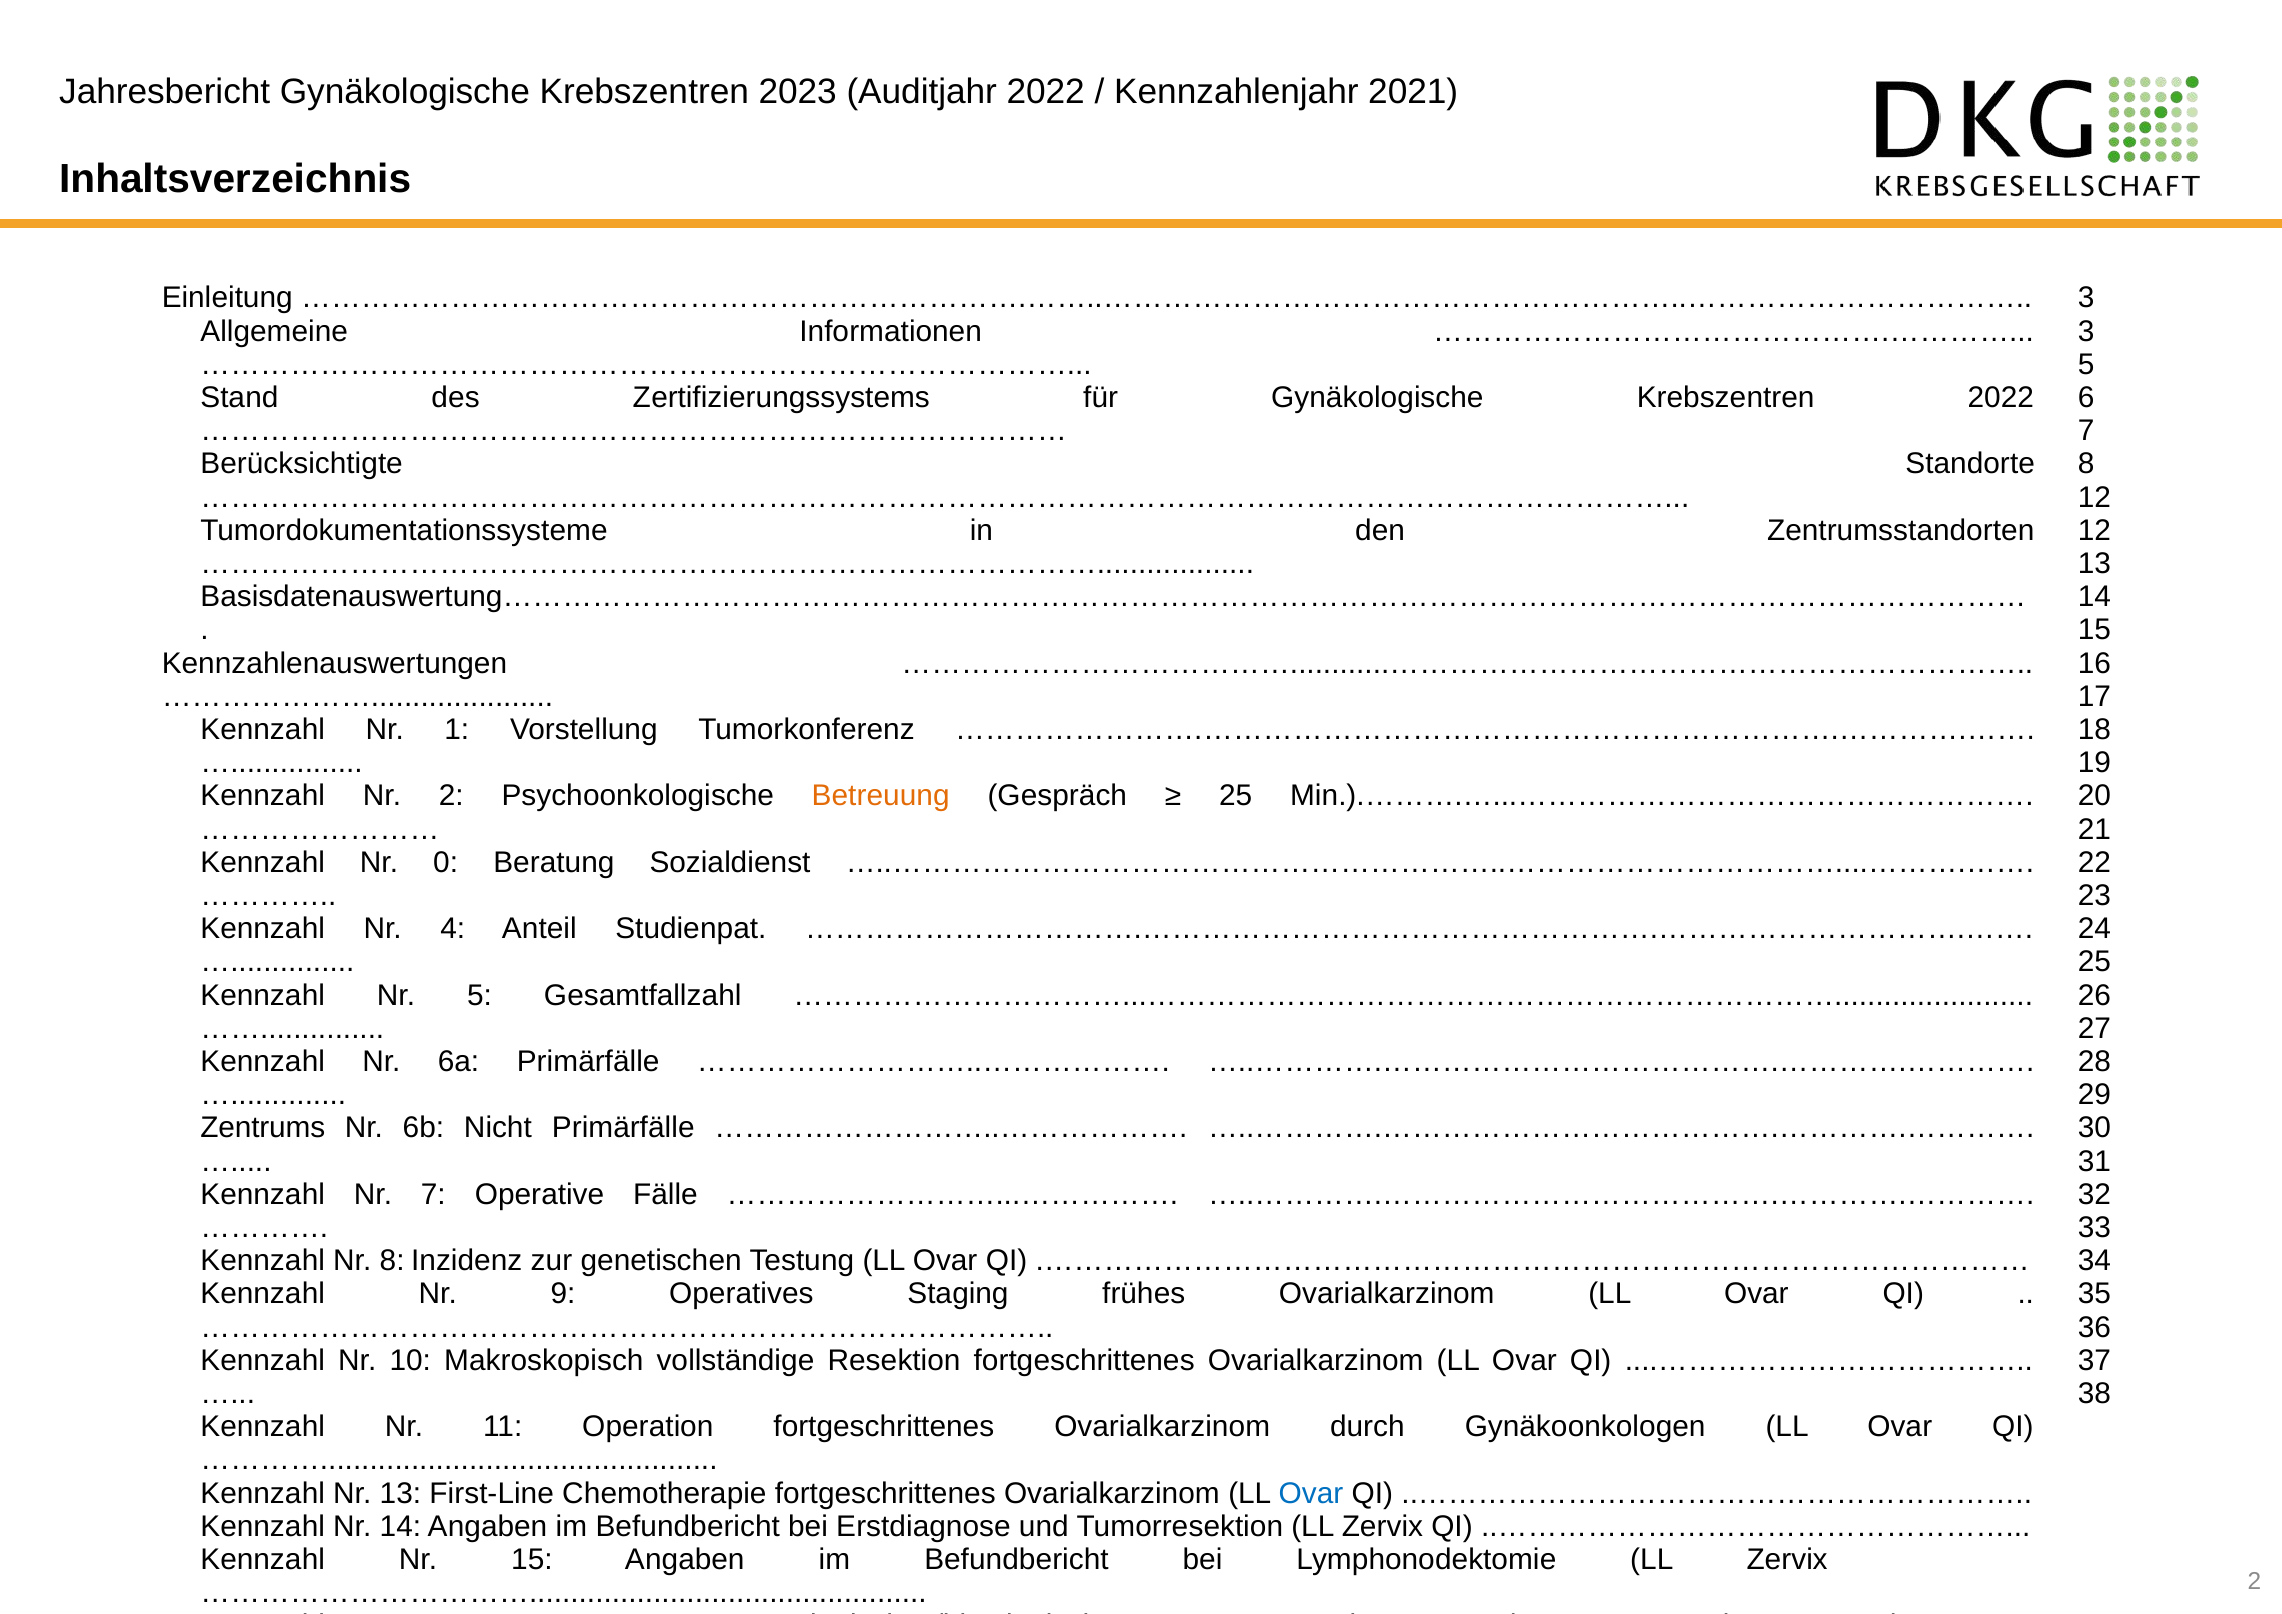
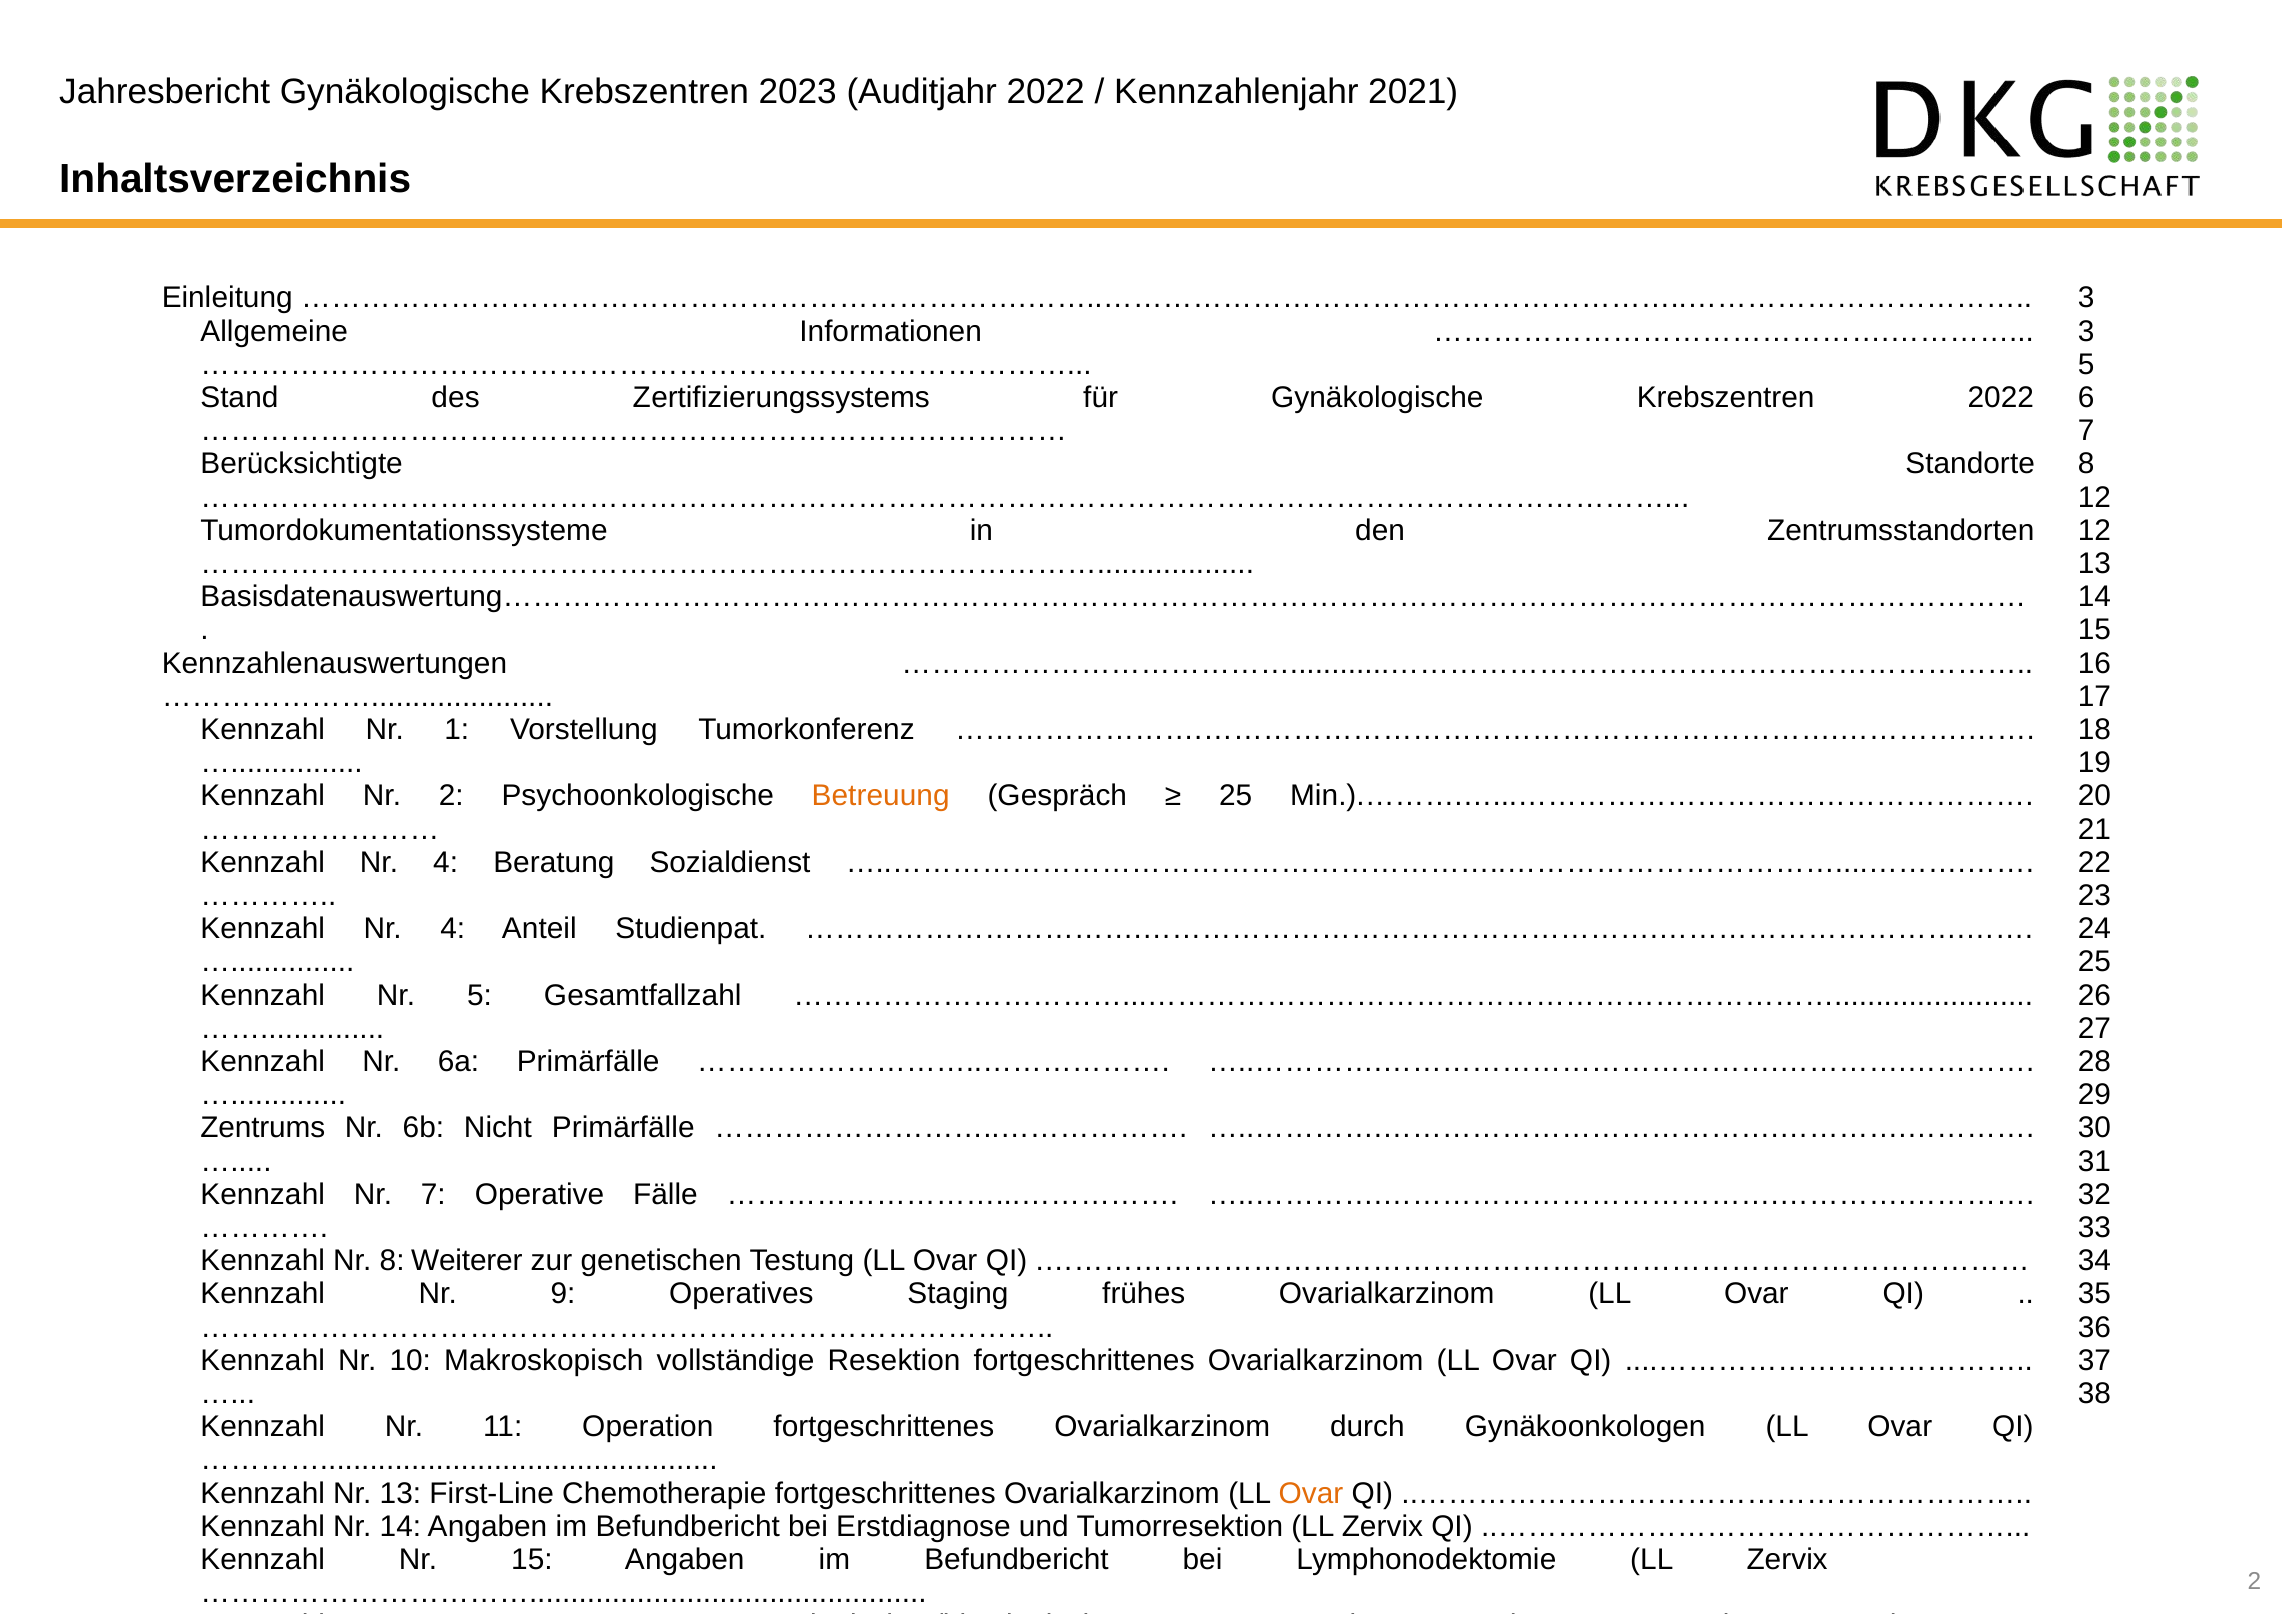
0: 0 -> 4 (446, 862)
Inzidenz: Inzidenz -> Weiterer (467, 1261)
Ovar colour: blue -> orange (1311, 1493)
